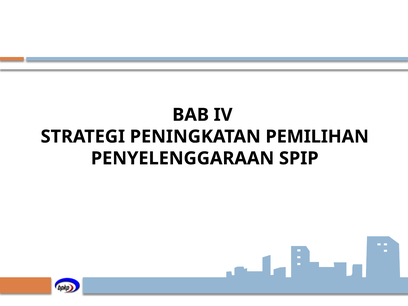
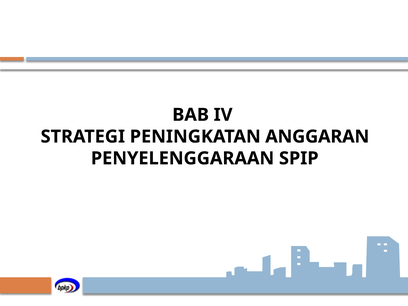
PEMILIHAN: PEMILIHAN -> ANGGARAN (317, 137)
